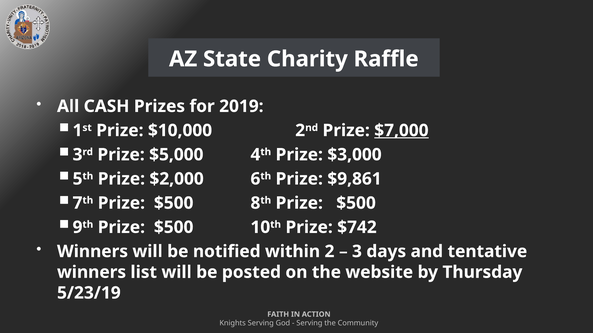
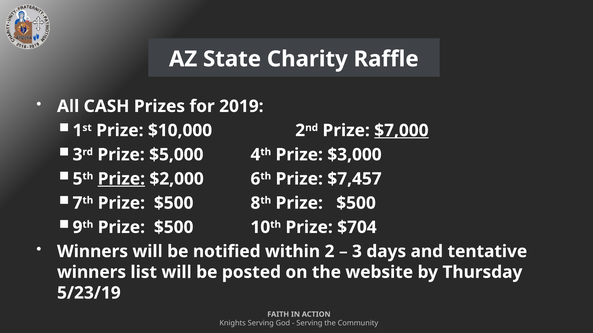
Prize underline: none -> present (121, 179)
$9,861: $9,861 -> $7,457 (355, 179)
$742: $742 -> $704 (357, 228)
